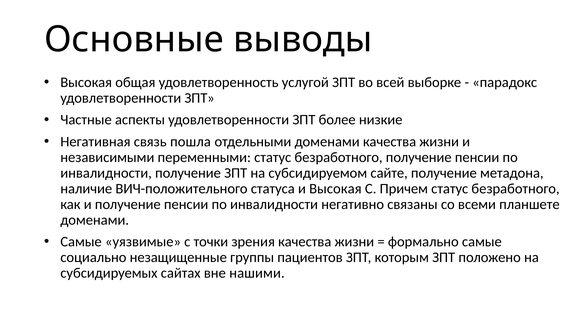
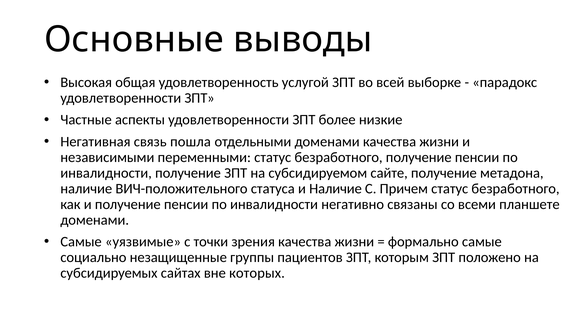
и Высокая: Высокая -> Наличие (335, 188)
нашими: нашими -> которых (257, 273)
